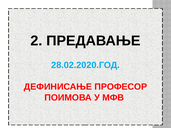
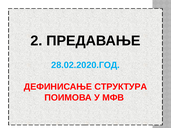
ПРОФЕСОР: ПРОФЕСОР -> СТРУКТУРА (121, 87)
